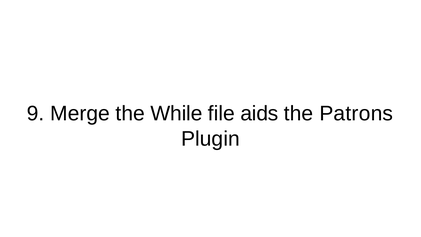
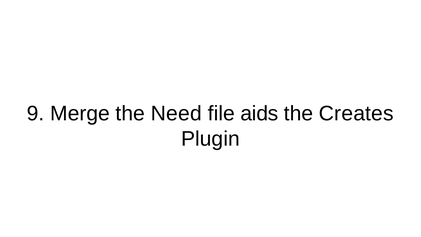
While: While -> Need (176, 114)
Patrons: Patrons -> Creates (356, 114)
